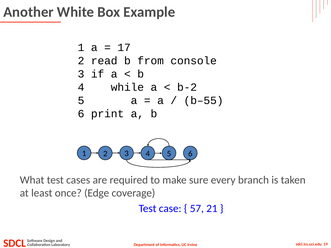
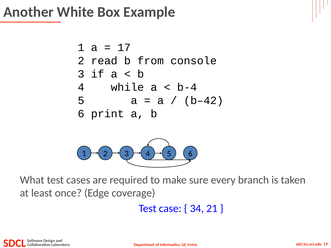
b-2: b-2 -> b-4 (187, 87)
b–55: b–55 -> b–42 (204, 101)
57: 57 -> 34 (197, 209)
